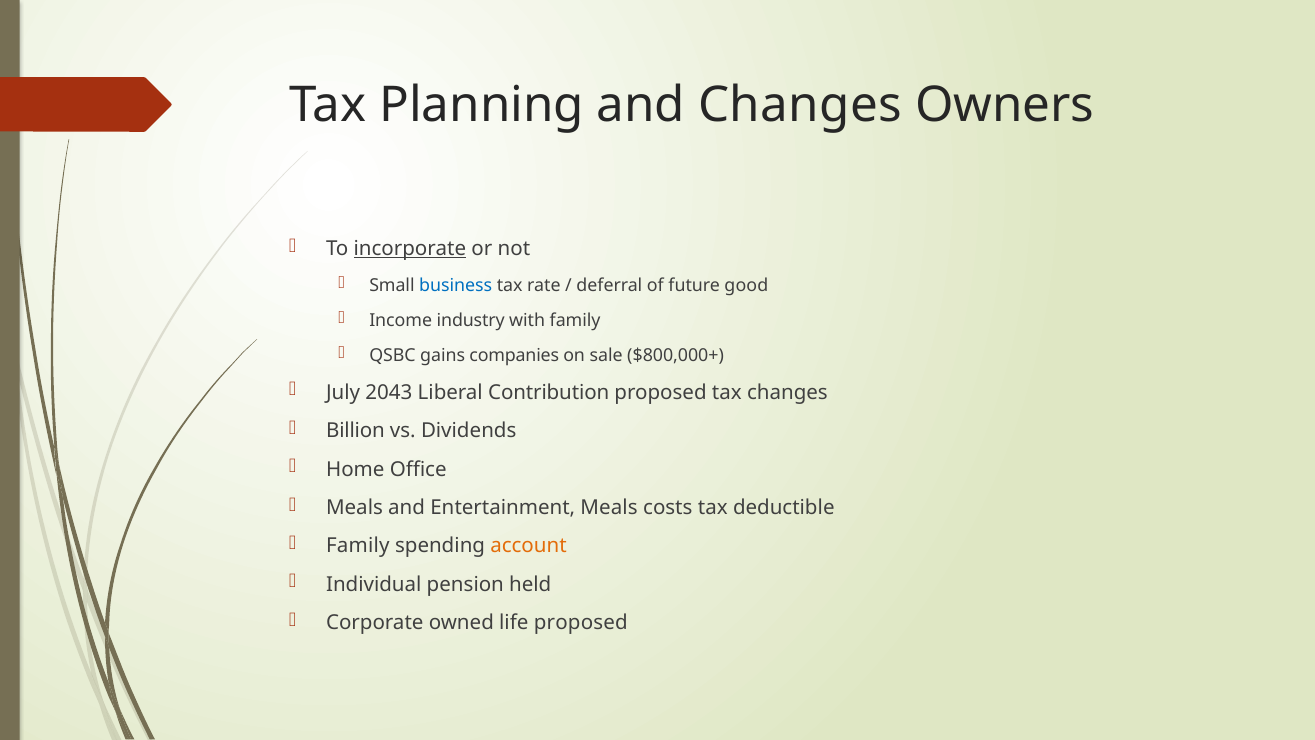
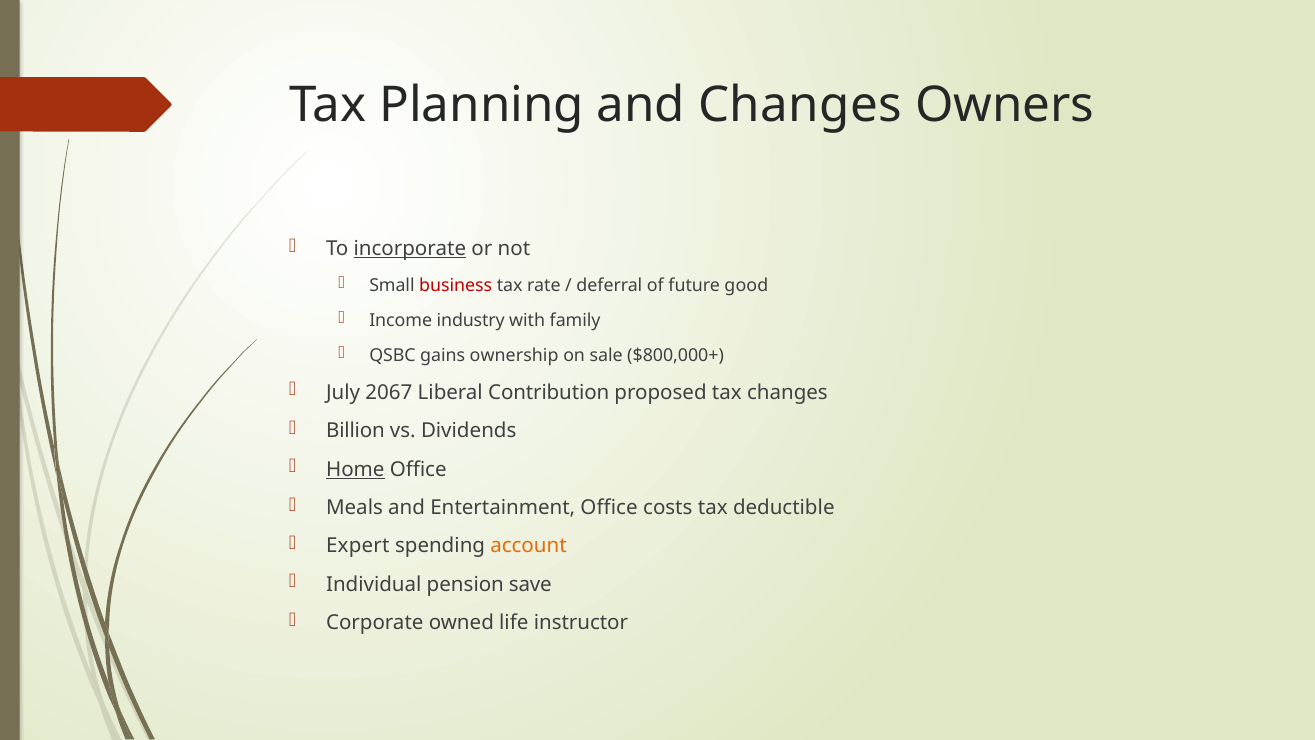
business colour: blue -> red (456, 285)
companies: companies -> ownership (514, 356)
2043: 2043 -> 2067 (389, 392)
Home underline: none -> present (355, 469)
Entertainment Meals: Meals -> Office (609, 508)
Family: Family -> Expert (358, 546)
held: held -> save (530, 584)
life proposed: proposed -> instructor (581, 623)
